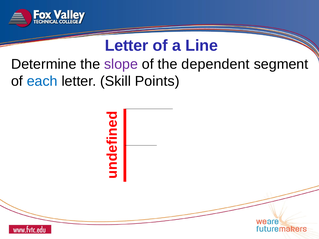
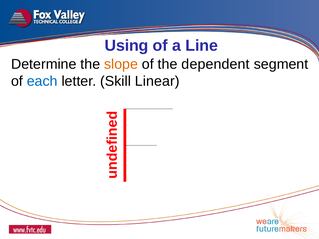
Letter: Letter -> Using (127, 46)
slope colour: purple -> orange (121, 64)
Points: Points -> Linear (157, 81)
